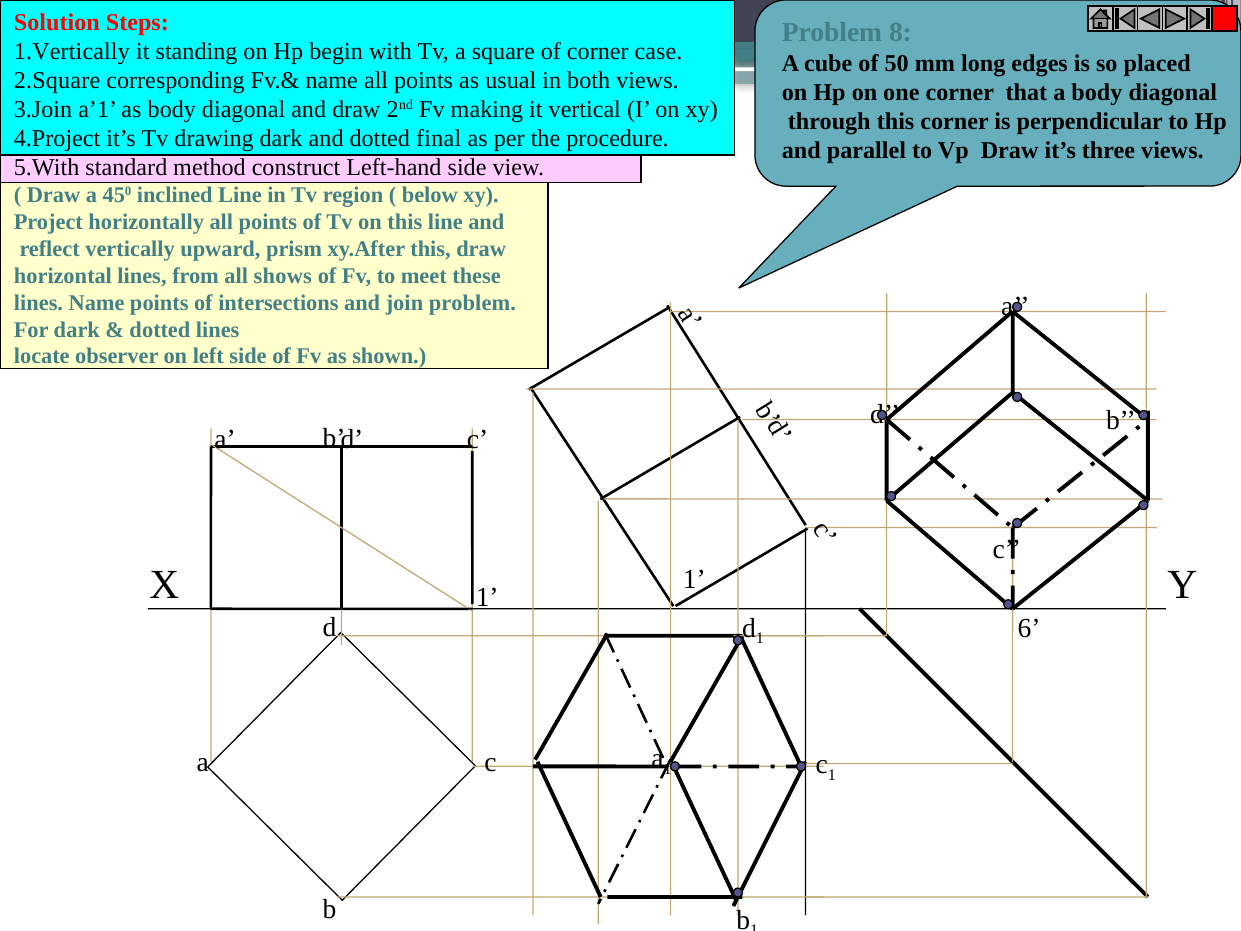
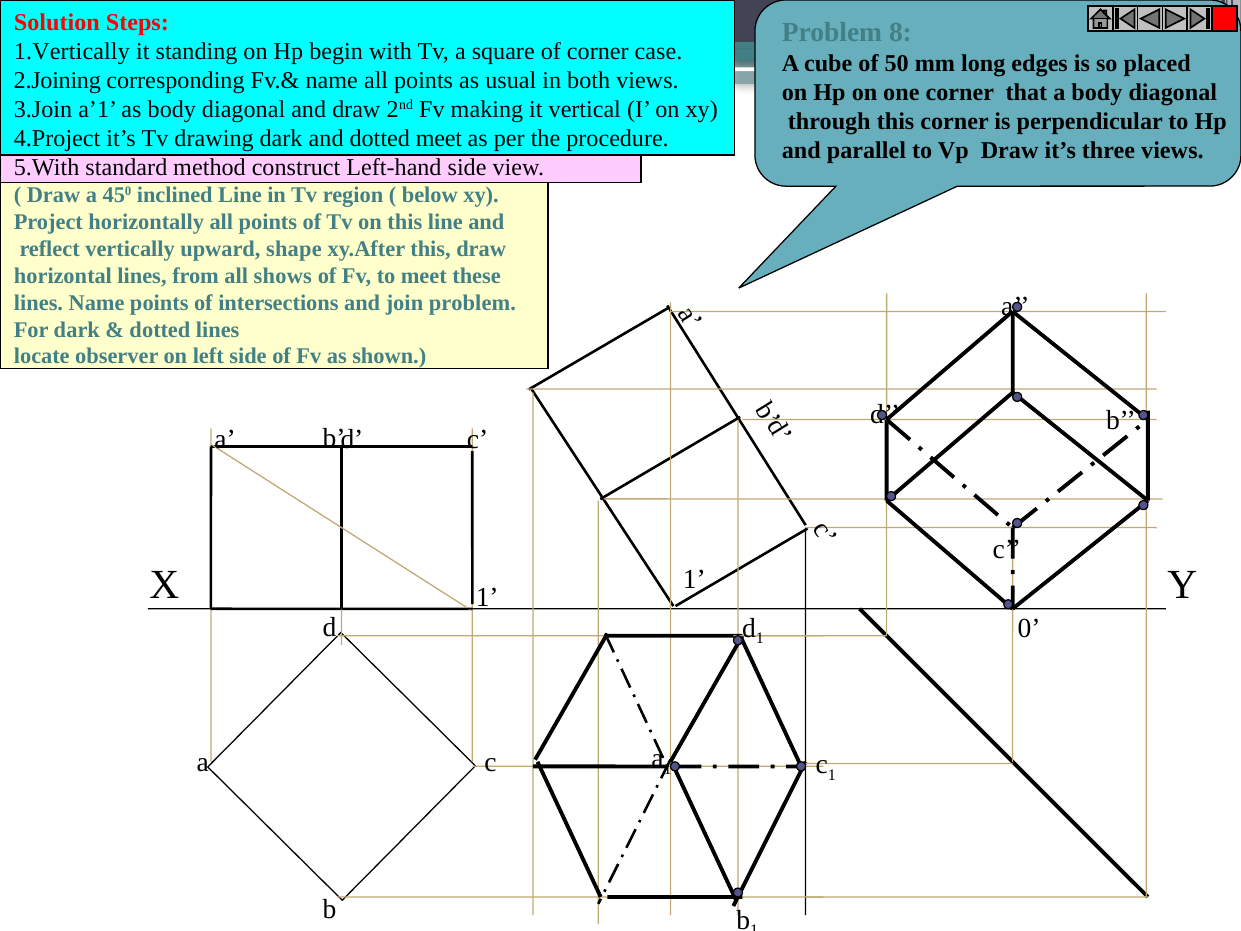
2.Square: 2.Square -> 2.Joining (57, 80)
dotted final: final -> meet (439, 138)
prism: prism -> shape (294, 249)
6: 6 -> 0 (1029, 628)
